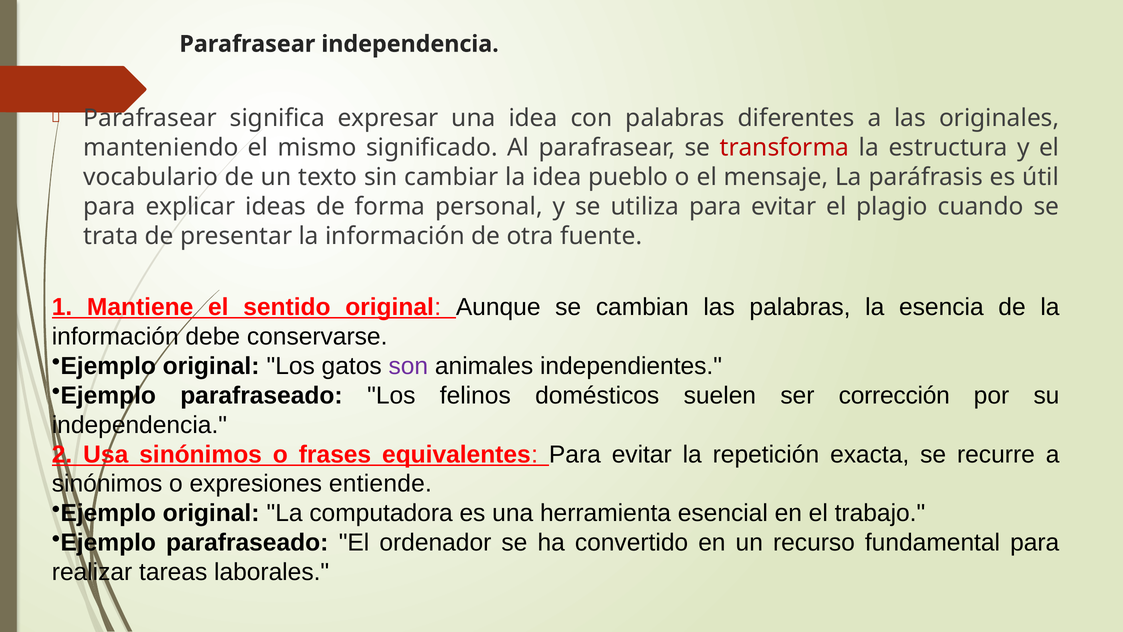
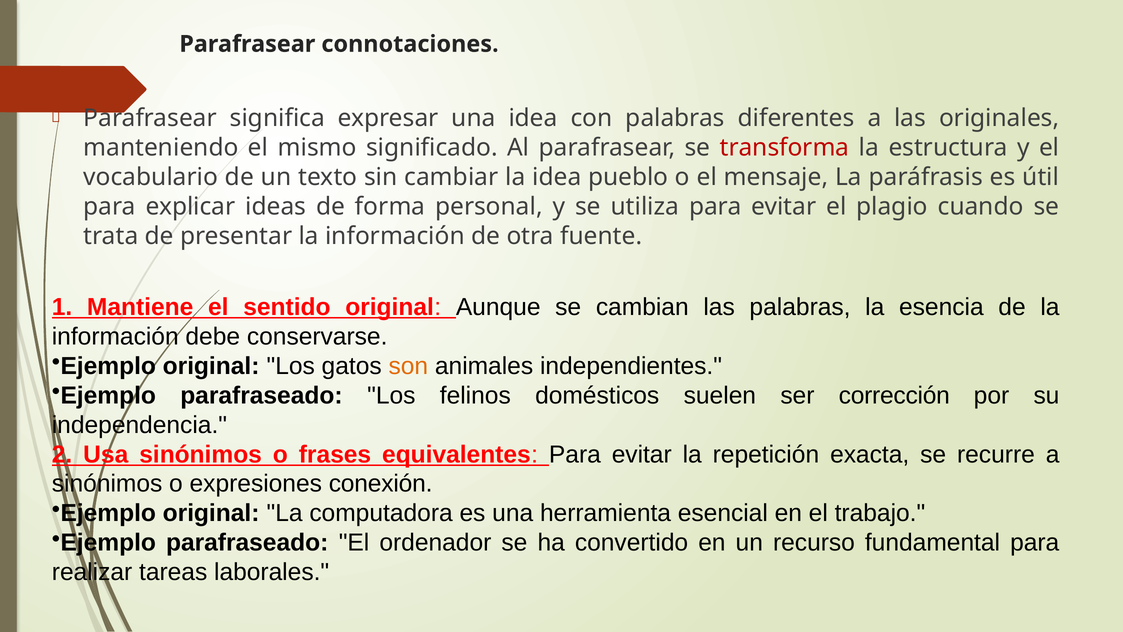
Parafrasear independencia: independencia -> connotaciones (410, 44)
son colour: purple -> orange (408, 366)
entiende: entiende -> conexión (381, 484)
